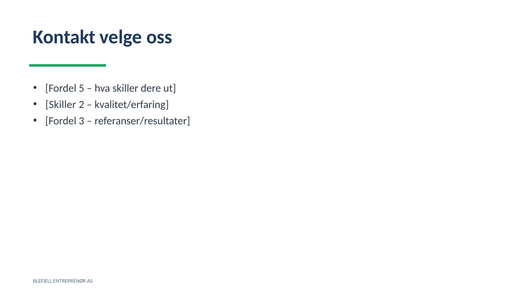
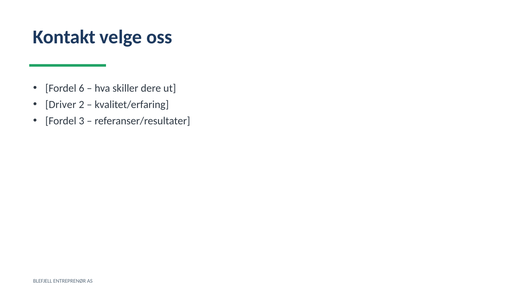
5: 5 -> 6 (82, 88)
Skiller: Skiller -> Driver (61, 104)
